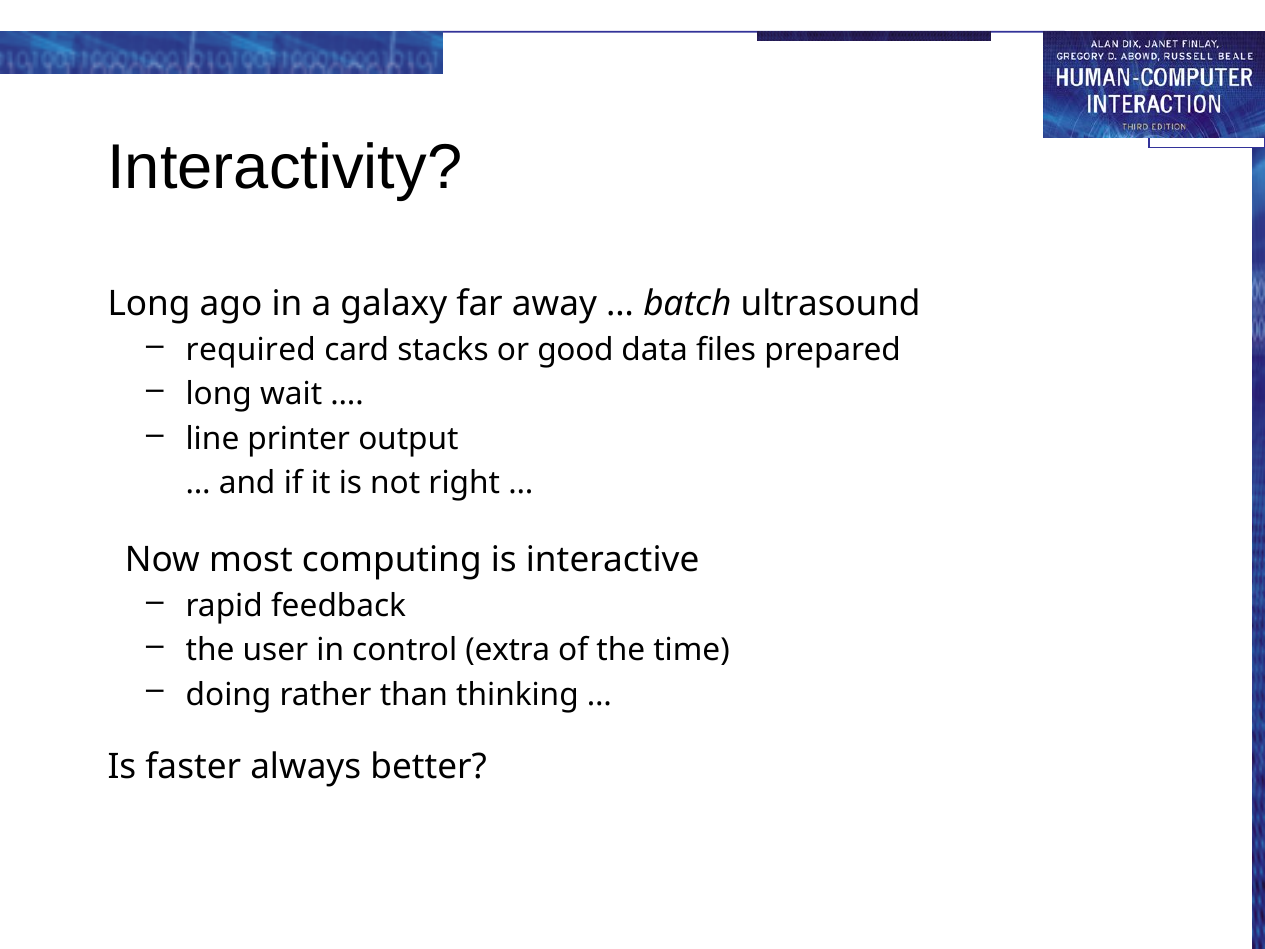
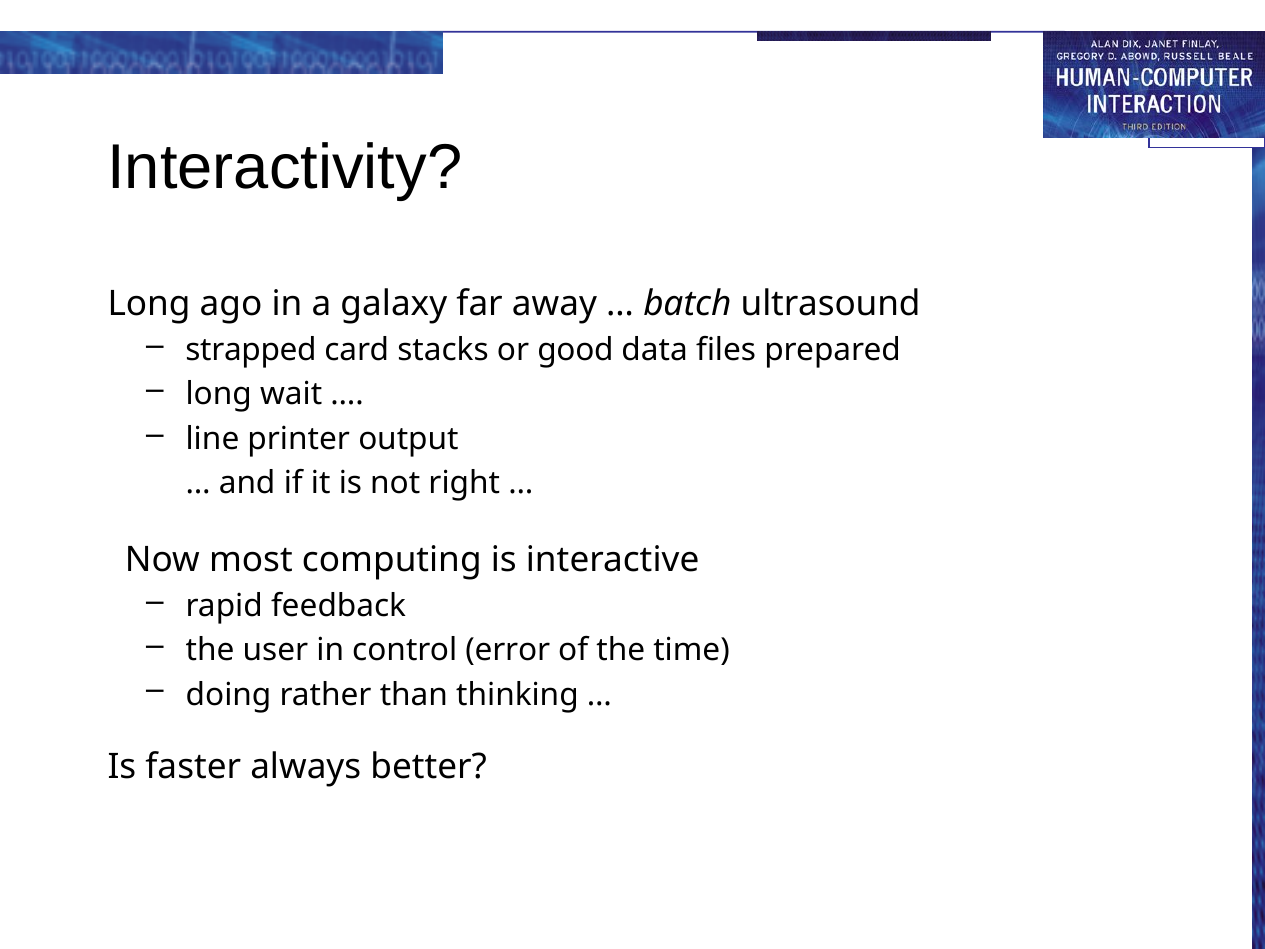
required: required -> strapped (251, 350)
extra: extra -> error (508, 650)
